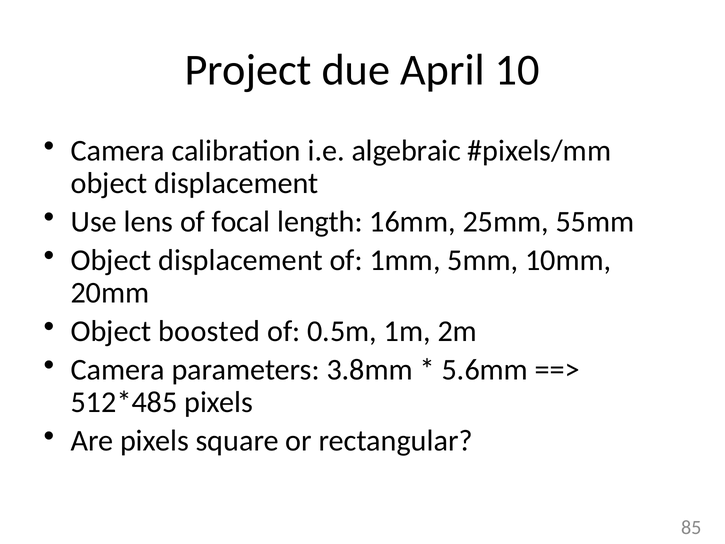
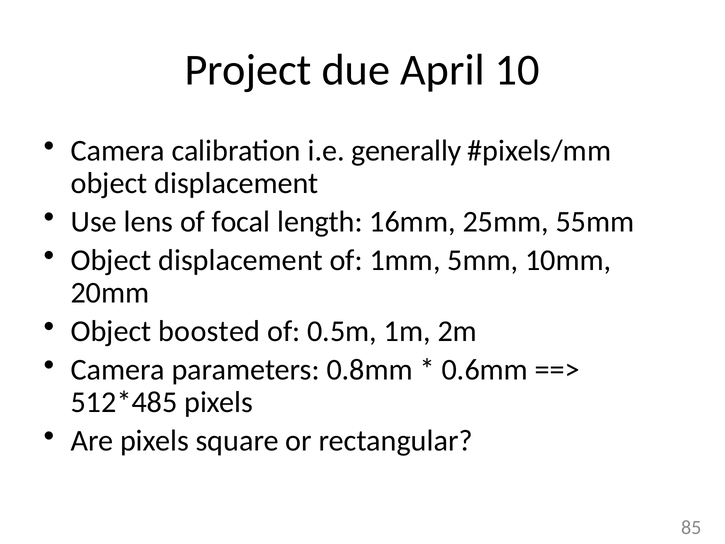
algebraic: algebraic -> generally (406, 151)
3.8mm: 3.8mm -> 0.8mm (370, 370)
5.6mm: 5.6mm -> 0.6mm (485, 370)
